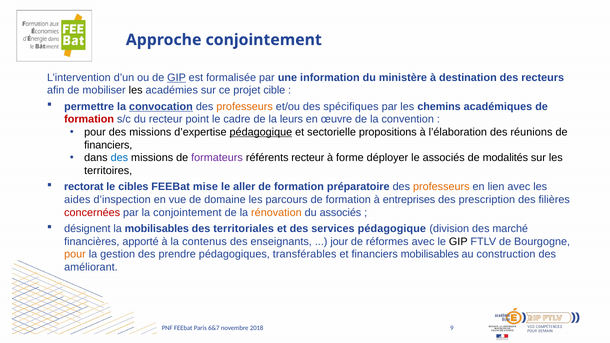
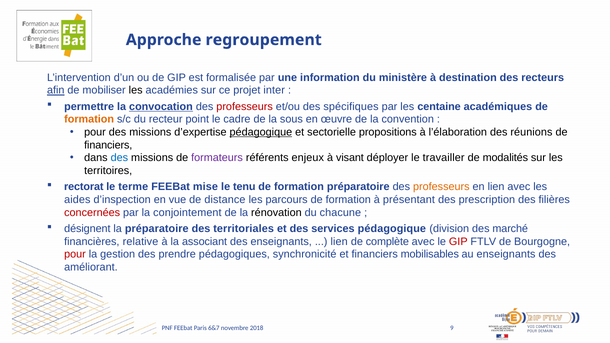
Approche conjointement: conjointement -> regroupement (264, 40)
GIP underline: present -> none (177, 78)
afin underline: none -> present (56, 90)
cible: cible -> inter (274, 90)
professeurs colour: orange -> red (245, 107)
chemins: chemins -> centaine (439, 107)
formation colour: red -> orange (89, 119)
leurs: leurs -> sous (291, 119)
référents recteur: recteur -> enjeux (308, 158)
forme: forme -> visant (350, 158)
le associés: associés -> travailler (444, 158)
cibles: cibles -> terme (133, 187)
aller: aller -> tenu (244, 187)
domaine: domaine -> distance (225, 200)
entreprises: entreprises -> présentant (409, 200)
rénovation colour: orange -> black (276, 213)
du associés: associés -> chacune (340, 213)
la mobilisables: mobilisables -> préparatoire (157, 229)
apporté: apporté -> relative (140, 242)
contenus: contenus -> associant (205, 242)
jour: jour -> lien (339, 242)
réformes: réformes -> complète (387, 242)
GIP colour: black -> red (458, 242)
pour colour: orange -> red (75, 254)
transférables: transférables -> synchronicité (305, 254)
au construction: construction -> enseignants (506, 254)
